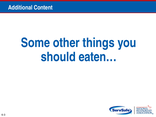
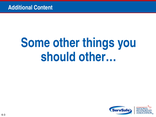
eaten…: eaten… -> other… (98, 57)
